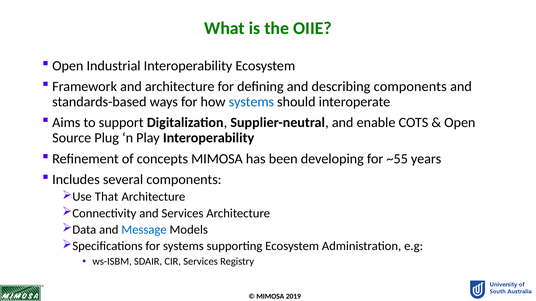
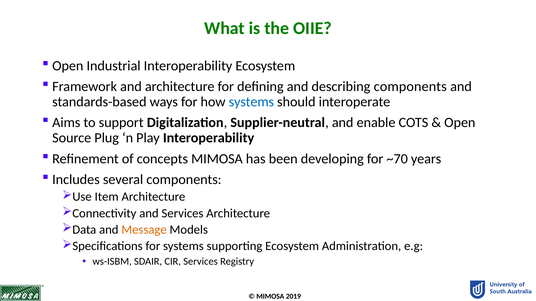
~55: ~55 -> ~70 (397, 159)
That: That -> Item (107, 197)
Message colour: blue -> orange (144, 230)
